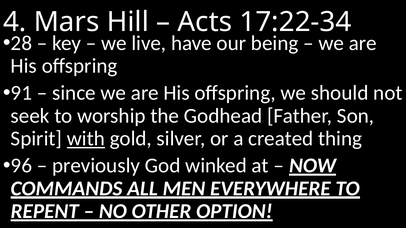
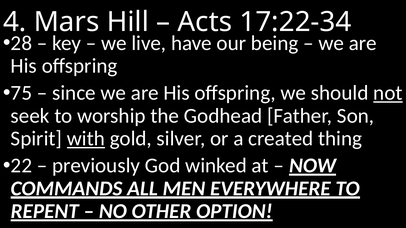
91: 91 -> 75 (21, 93)
not underline: none -> present (388, 93)
96: 96 -> 22 (21, 166)
